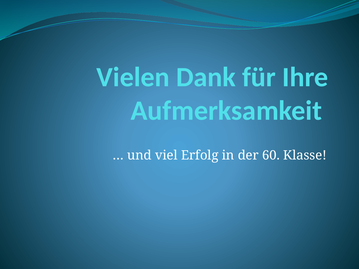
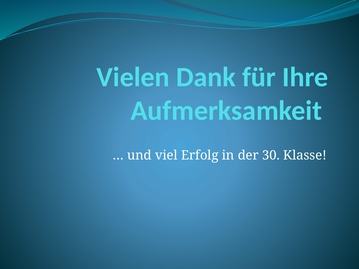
60: 60 -> 30 (271, 155)
